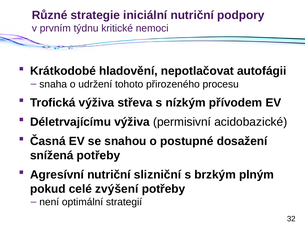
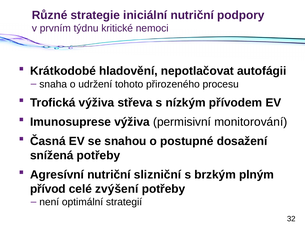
Déletrvajícímu: Déletrvajícímu -> Imunosuprese (71, 122)
acidobazické: acidobazické -> monitorování (251, 122)
pokud: pokud -> přívod (48, 189)
